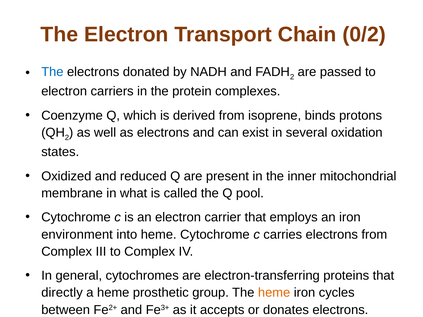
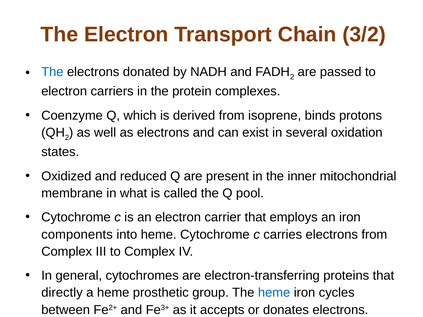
0/2: 0/2 -> 3/2 (364, 35)
environment: environment -> components (77, 235)
heme colour: orange -> blue (274, 293)
